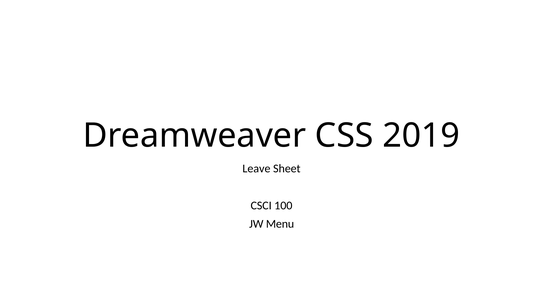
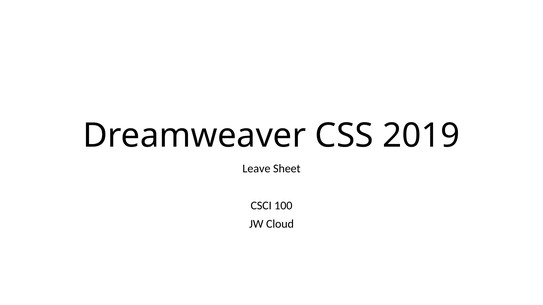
Menu: Menu -> Cloud (280, 224)
